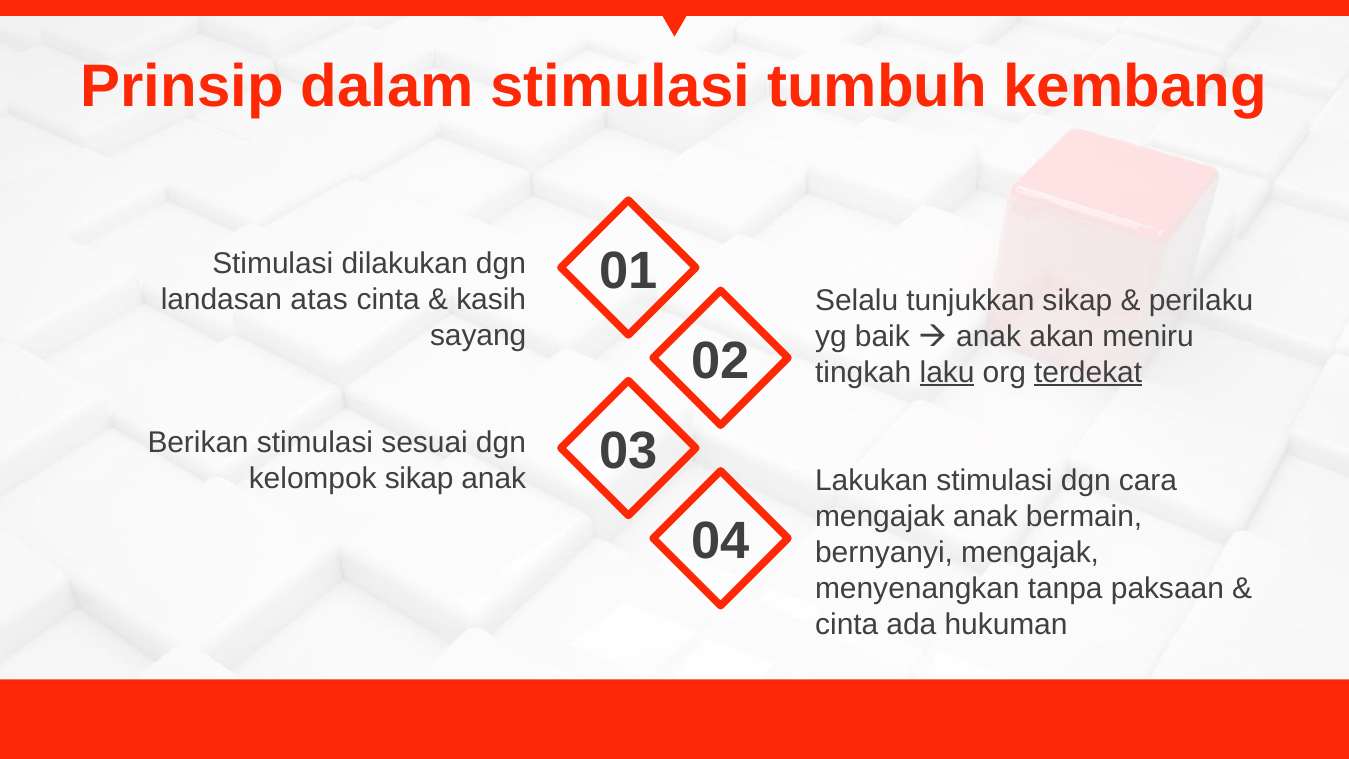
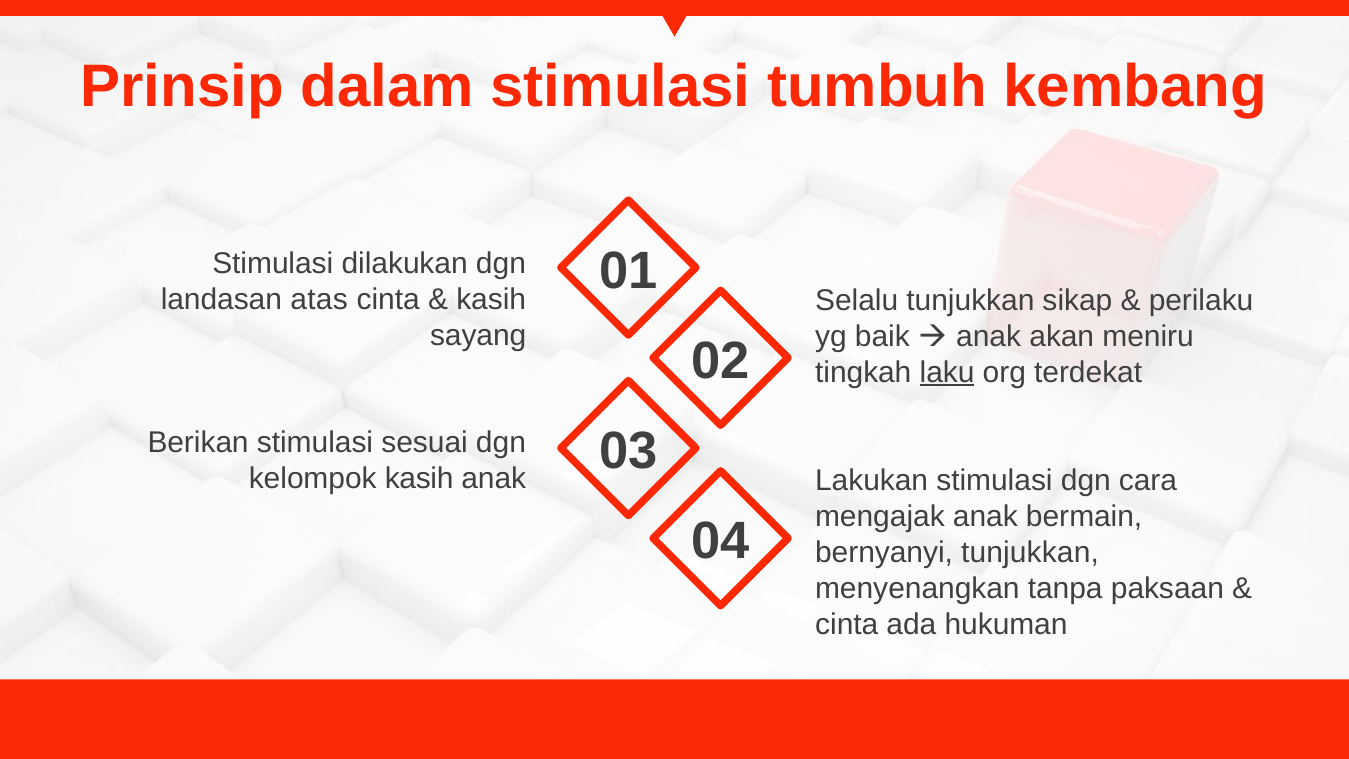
terdekat underline: present -> none (1088, 372)
kelompok sikap: sikap -> kasih (419, 479)
bernyanyi mengajak: mengajak -> tunjukkan (1030, 552)
